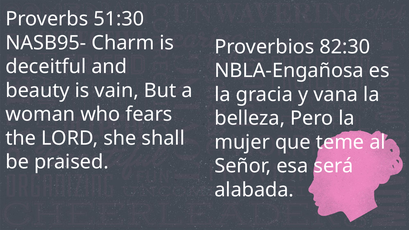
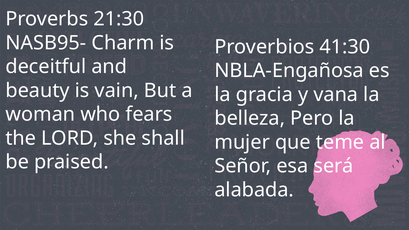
51:30: 51:30 -> 21:30 (119, 19)
82:30: 82:30 -> 41:30 (345, 47)
